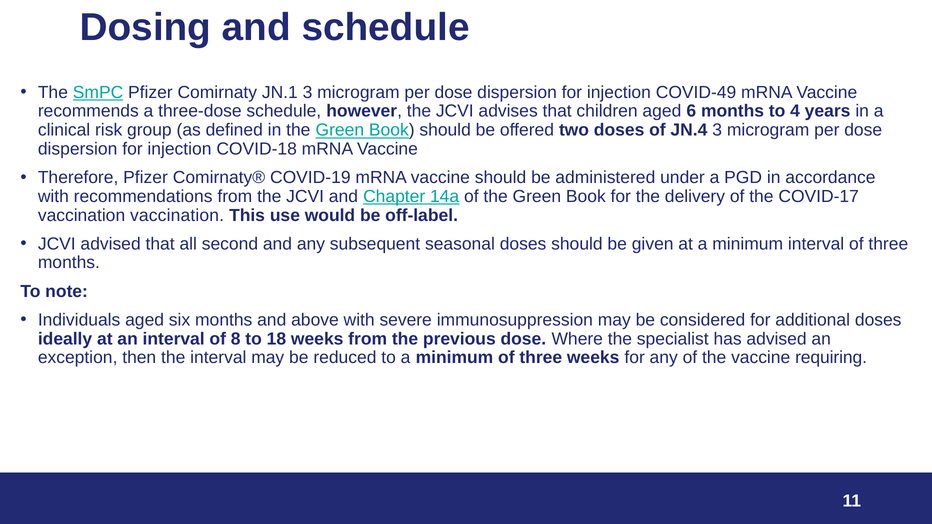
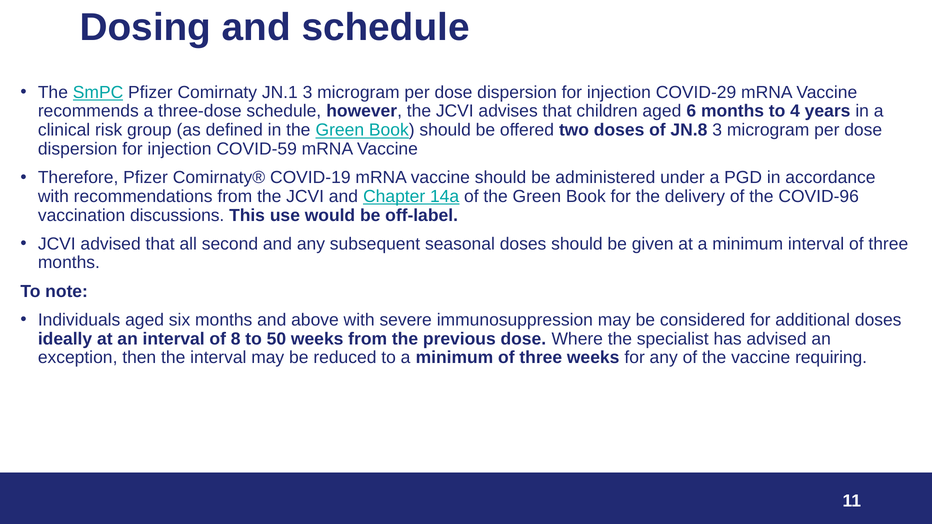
COVID-49: COVID-49 -> COVID-29 (696, 92)
JN.4: JN.4 -> JN.8 (689, 130)
COVID-18: COVID-18 -> COVID-59 (257, 149)
COVID-17: COVID-17 -> COVID-96 (819, 197)
vaccination vaccination: vaccination -> discussions (177, 215)
18: 18 -> 50 (276, 339)
